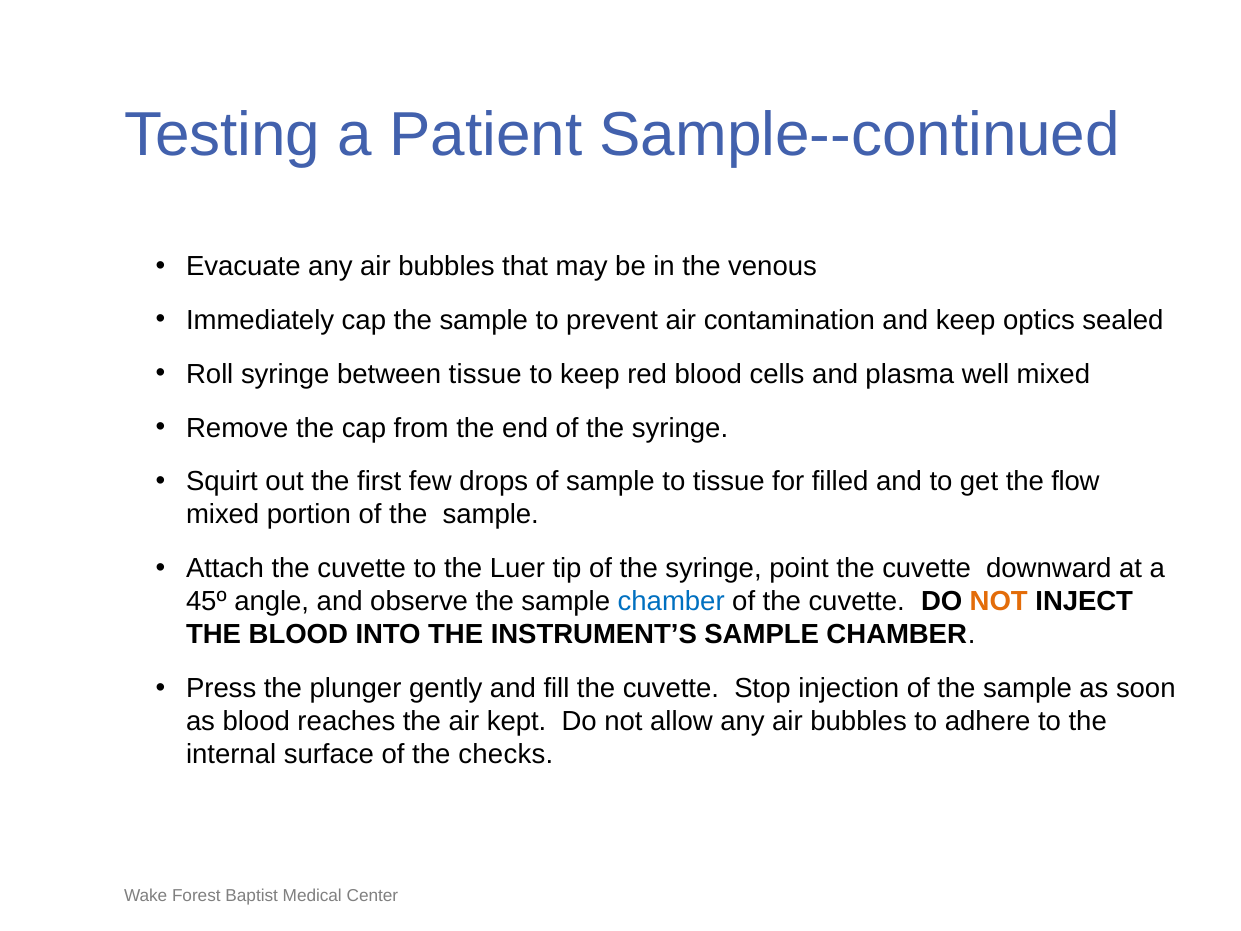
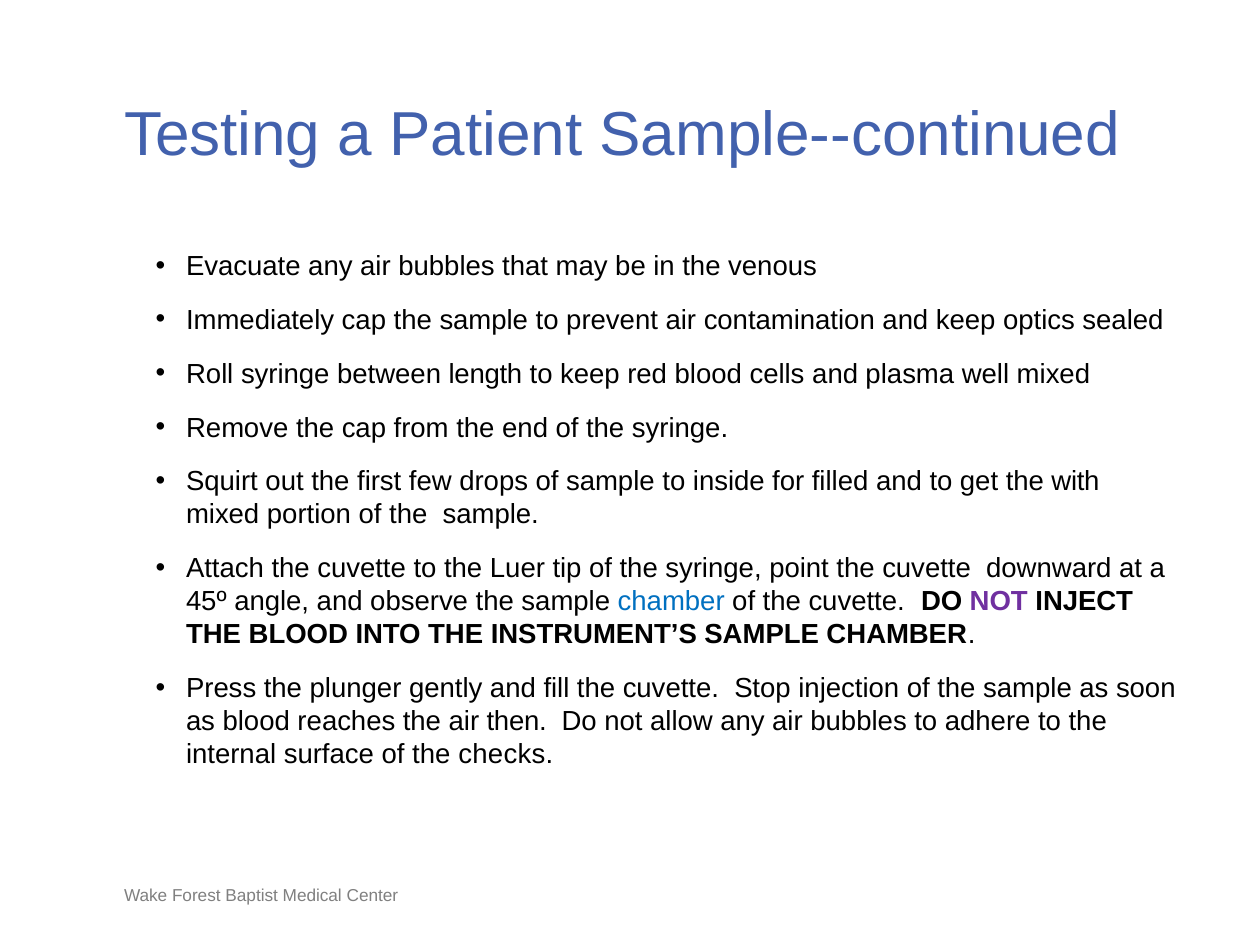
between tissue: tissue -> length (485, 374)
to tissue: tissue -> inside (729, 482)
flow: flow -> with (1075, 482)
NOT colour: orange -> purple (999, 602)
kept: kept -> then (517, 721)
